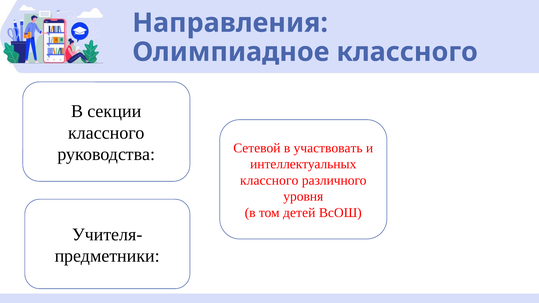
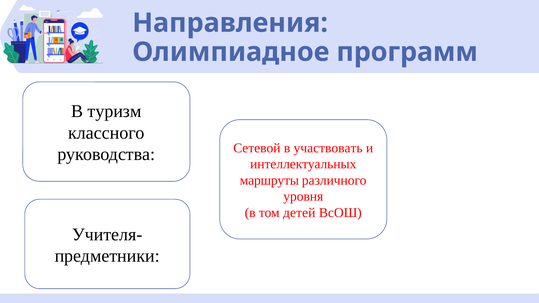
Олимпиадное классного: классного -> программ (407, 52)
секции: секции -> туризм (114, 111)
классного: классного -> маршруты (269, 180)
